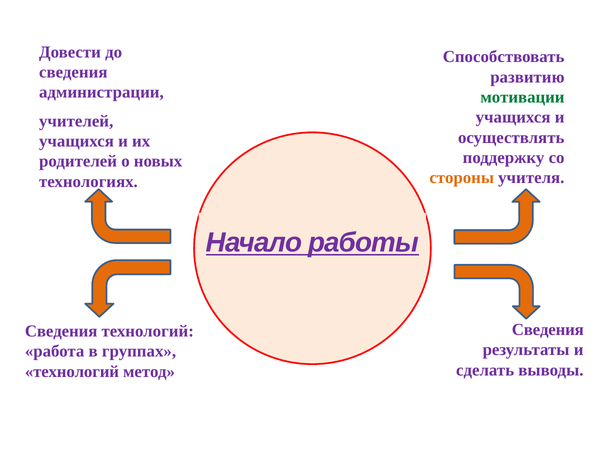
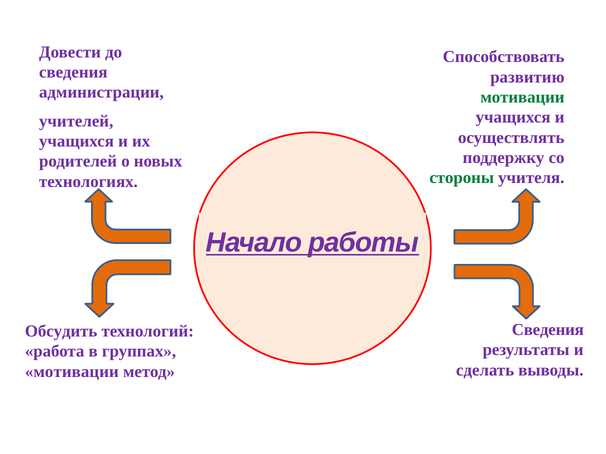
стороны colour: orange -> green (462, 178)
Сведения: Сведения -> Обсудить (61, 331)
технологий: технологий -> мотивации (72, 372)
